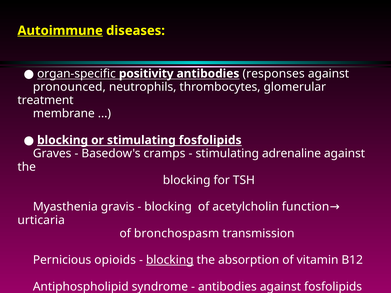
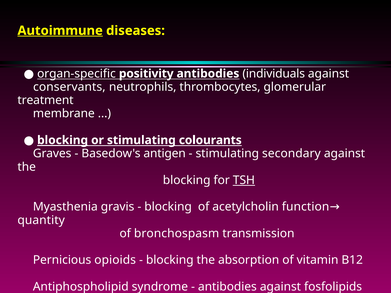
responses: responses -> individuals (274, 74)
pronounced: pronounced -> conservants (69, 87)
stimulating fosfolipids: fosfolipids -> colourants (210, 140)
cramps: cramps -> antigen (165, 154)
adrenaline: adrenaline -> secondary (291, 154)
TSH underline: none -> present (244, 180)
urticaria: urticaria -> quantity (41, 220)
blocking underline: present -> none (170, 260)
